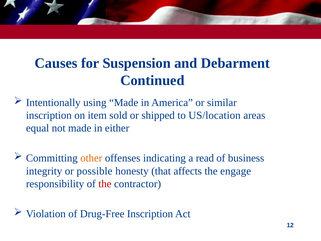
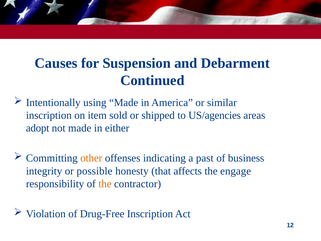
US/location: US/location -> US/agencies (215, 115)
equal: equal -> adopt (38, 128)
read: read -> past (205, 158)
the colour: red -> orange (105, 184)
